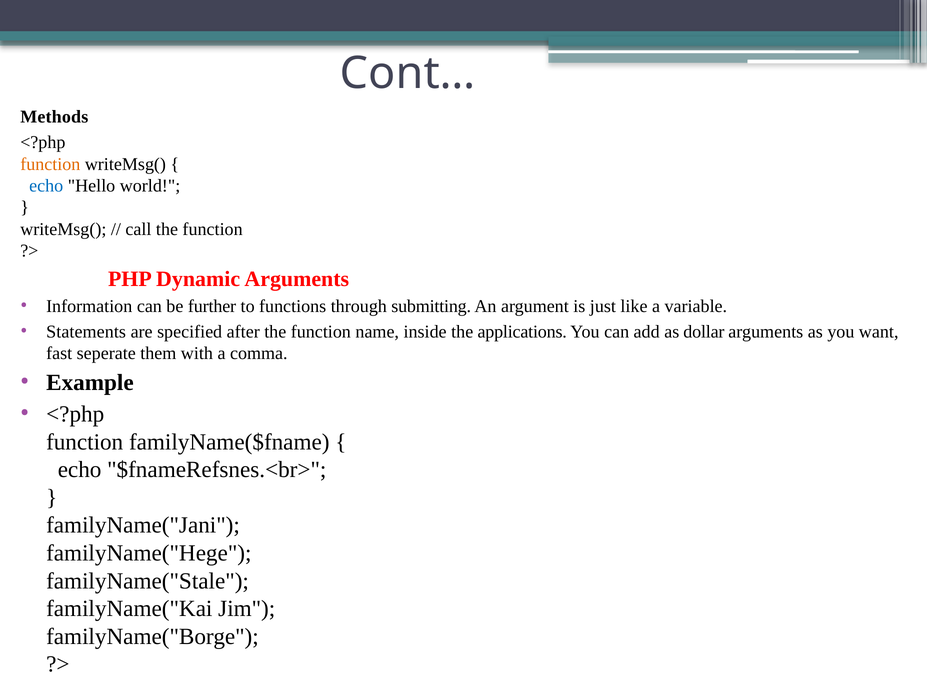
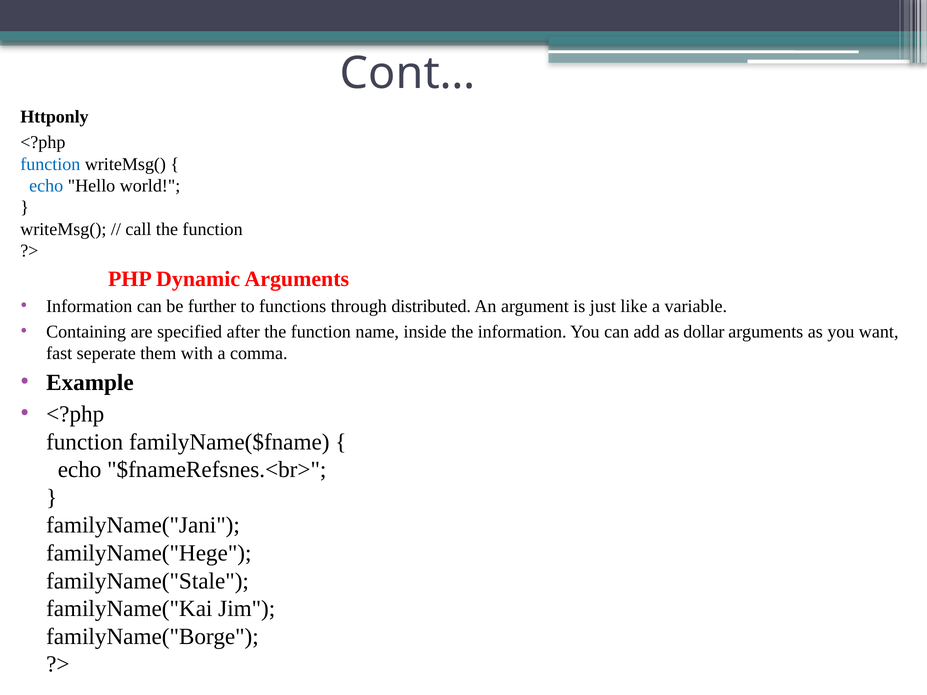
Methods: Methods -> Httponly (54, 117)
function colour: orange -> blue (50, 164)
submitting: submitting -> distributed (431, 306)
Statements: Statements -> Containing (86, 332)
the applications: applications -> information (522, 332)
